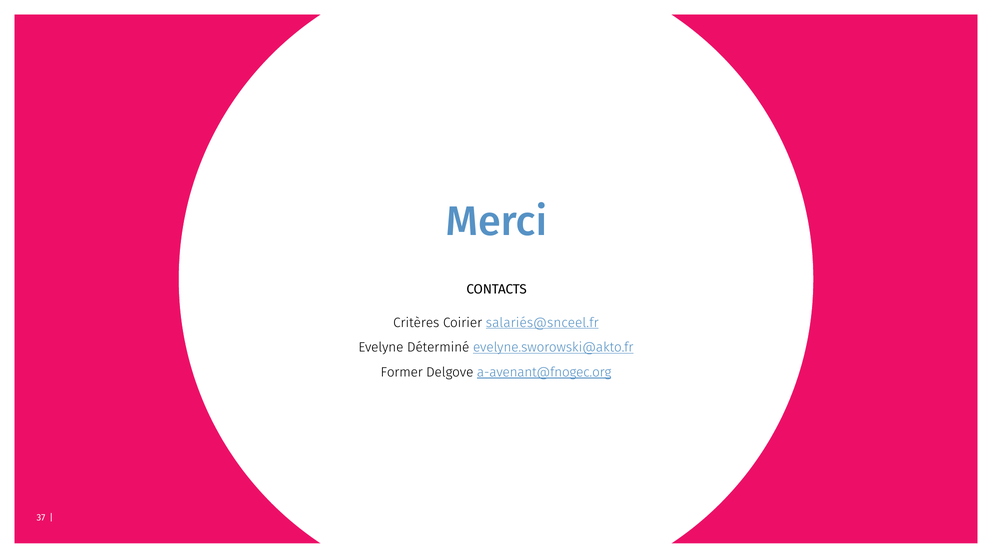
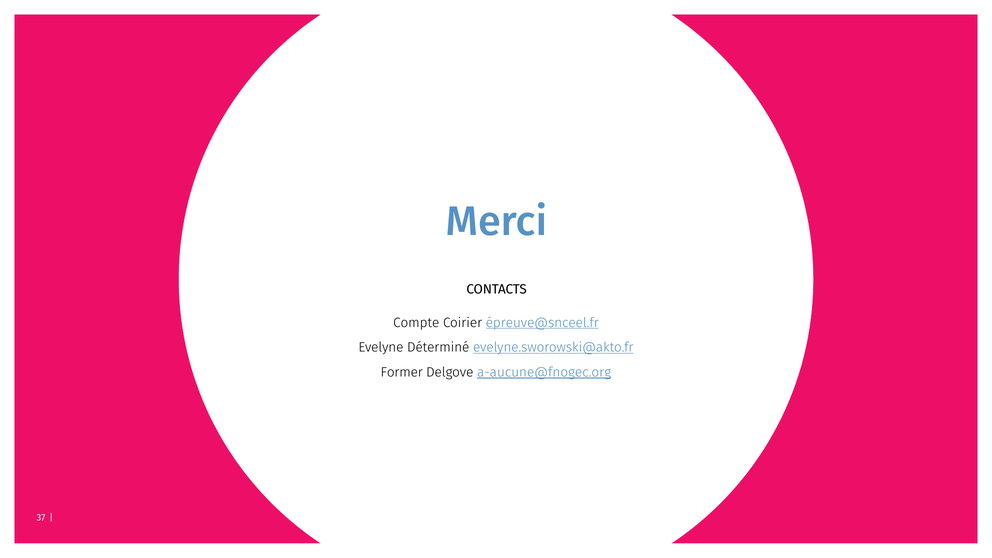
Critères: Critères -> Compte (416, 323)
salariés@snceel.fr: salariés@snceel.fr -> épreuve@snceel.fr (542, 323)
a-avenant@fnogec.org: a-avenant@fnogec.org -> a-aucune@fnogec.org (544, 372)
